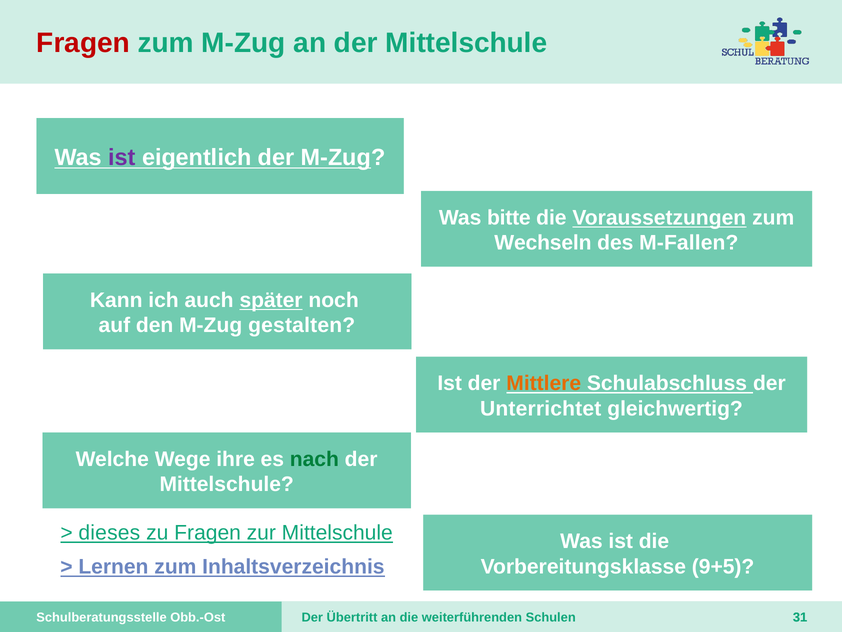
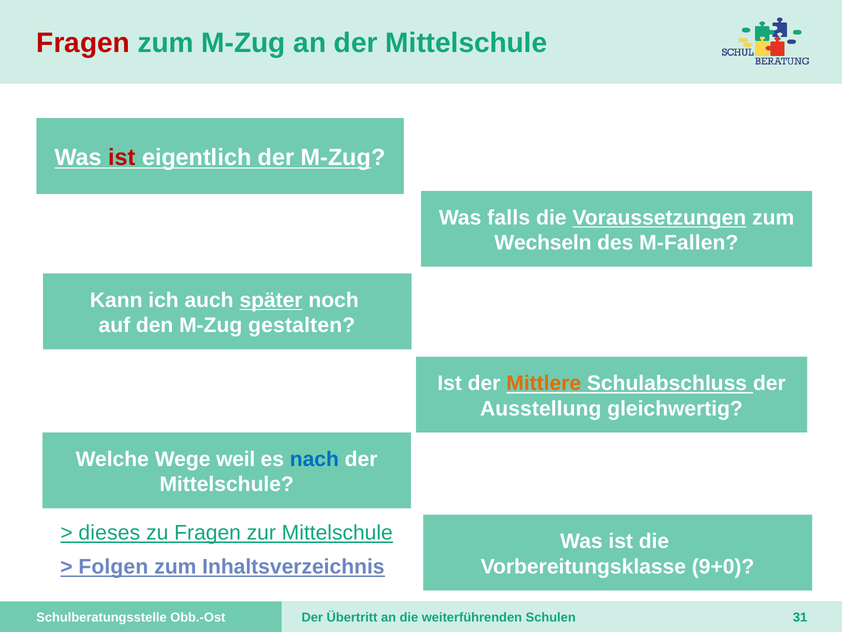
ist colour: purple -> red (122, 158)
bitte: bitte -> falls (509, 217)
Unterrichtet: Unterrichtet -> Ausstellung (541, 408)
ihre: ihre -> weil (236, 459)
nach colour: green -> blue (314, 459)
9+5: 9+5 -> 9+0 (723, 566)
Lernen: Lernen -> Folgen (113, 567)
